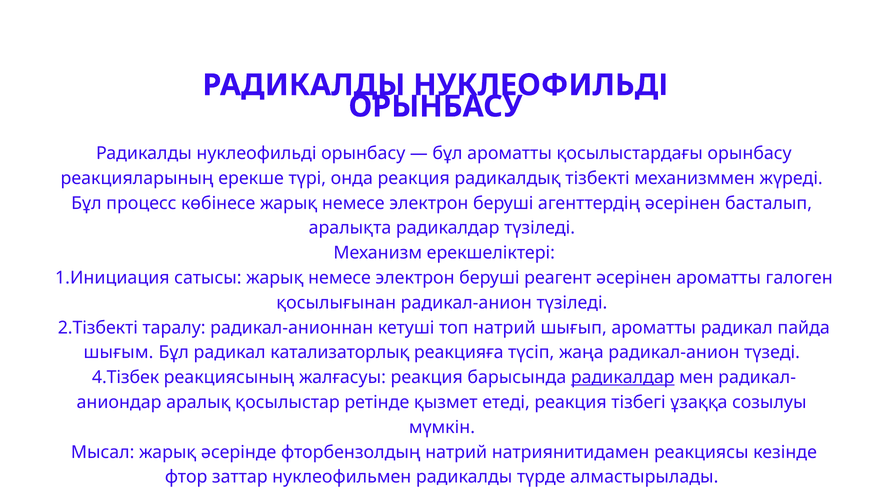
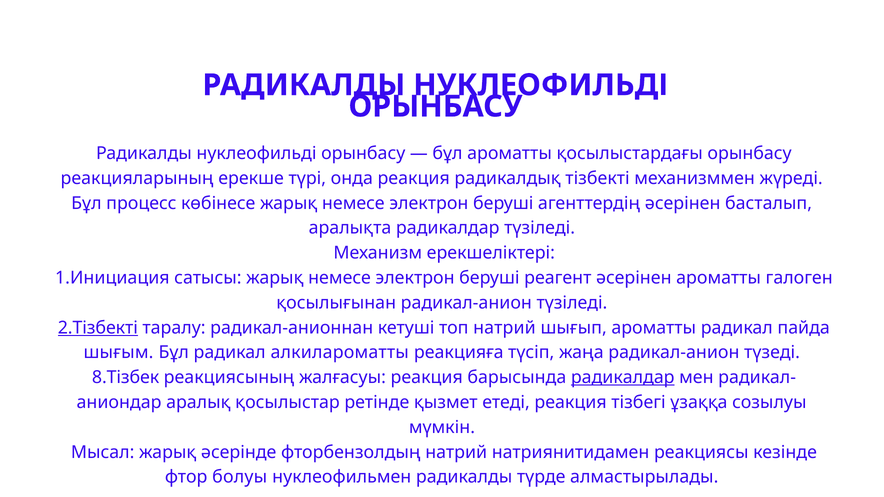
2.Тізбекті underline: none -> present (98, 328)
катализаторлық: катализаторлық -> алкилароматты (340, 353)
4.Тізбек: 4.Тізбек -> 8.Тізбек (126, 378)
заттар: заттар -> болуы (240, 477)
